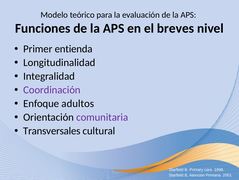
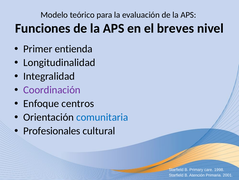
adultos: adultos -> centros (78, 103)
comunitaria colour: purple -> blue (102, 117)
Transversales: Transversales -> Profesionales (52, 130)
